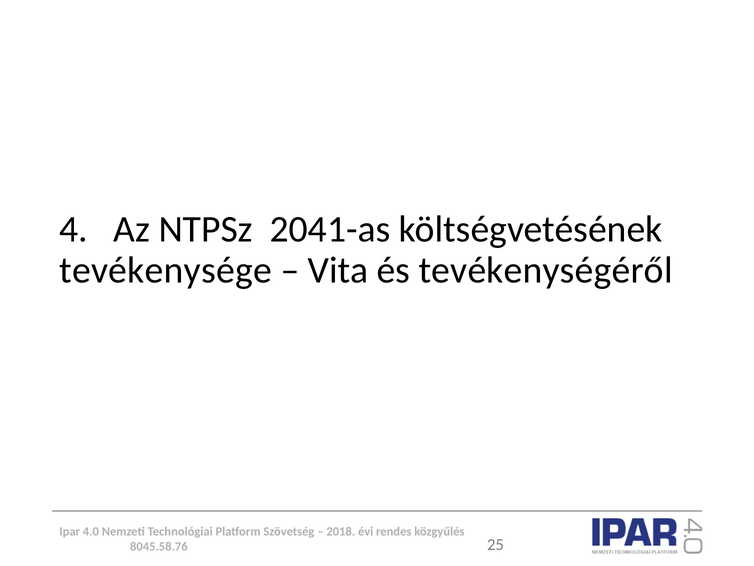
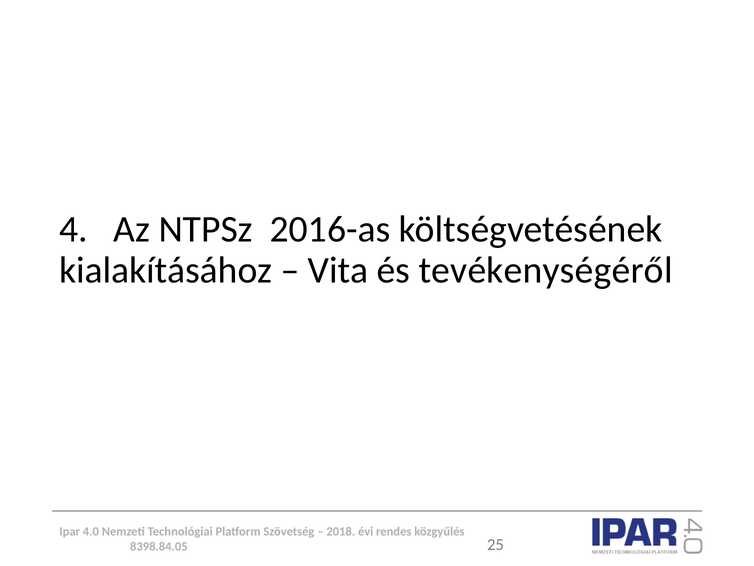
2041-as: 2041-as -> 2016-as (330, 229)
tevékenysége: tevékenysége -> kialakításához (166, 270)
8045.58.76: 8045.58.76 -> 8398.84.05 (159, 546)
